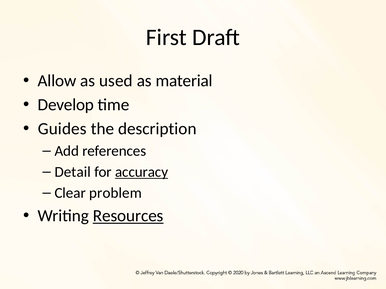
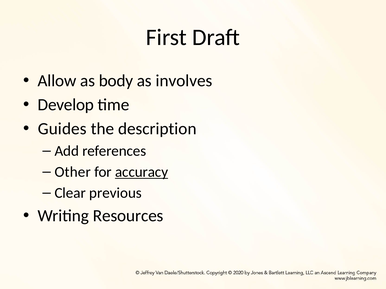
used: used -> body (116, 81)
material: material -> involves (184, 81)
Detail: Detail -> Other (73, 172)
problem: problem -> previous (116, 193)
Resources underline: present -> none (128, 216)
